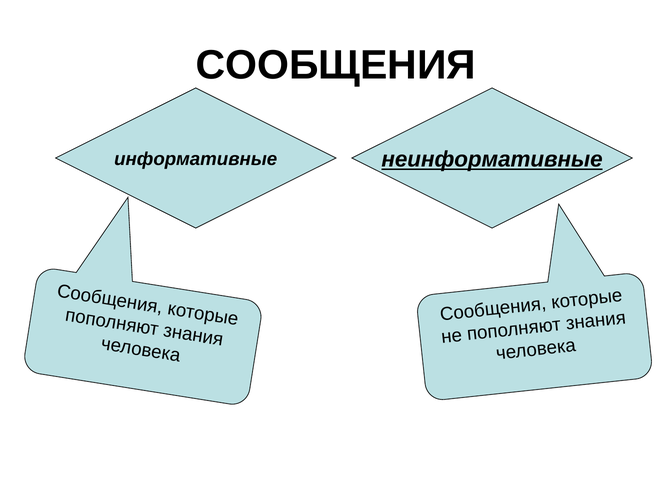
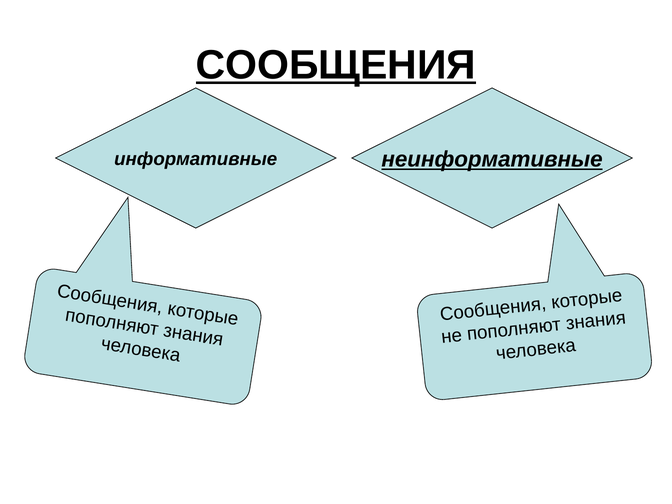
СООБЩЕНИЯ underline: none -> present (336, 65)
